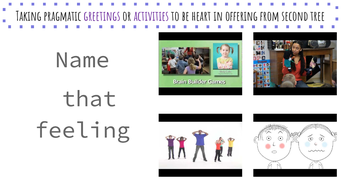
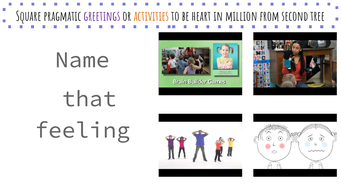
Taking: Taking -> Square (29, 16)
activities colour: purple -> orange (151, 16)
offering: offering -> million (241, 16)
